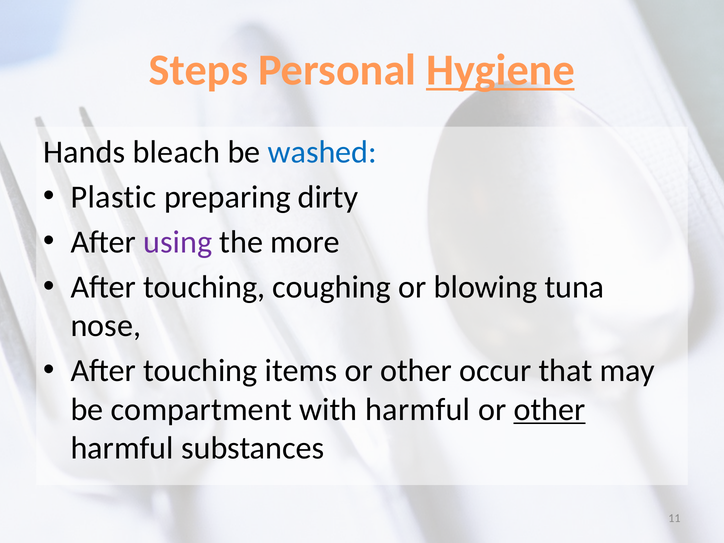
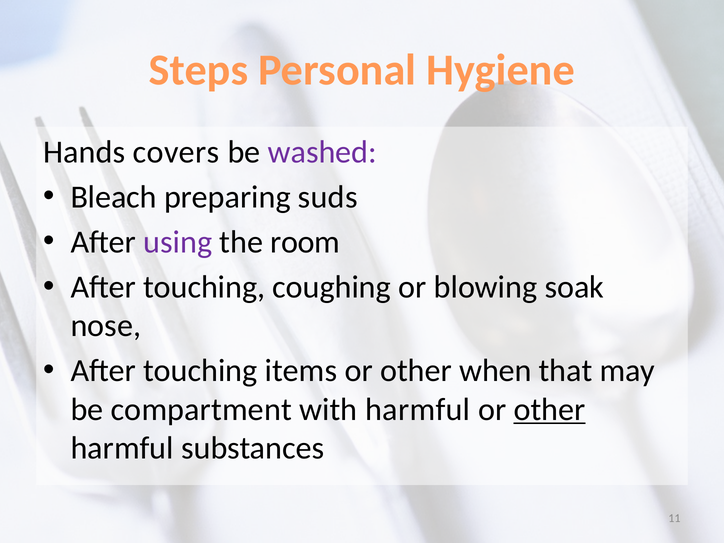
Hygiene underline: present -> none (500, 70)
bleach: bleach -> covers (176, 152)
washed colour: blue -> purple (322, 152)
Plastic: Plastic -> Bleach (114, 197)
dirty: dirty -> suds (328, 197)
more: more -> room (305, 242)
tuna: tuna -> soak (574, 287)
occur: occur -> when (495, 371)
